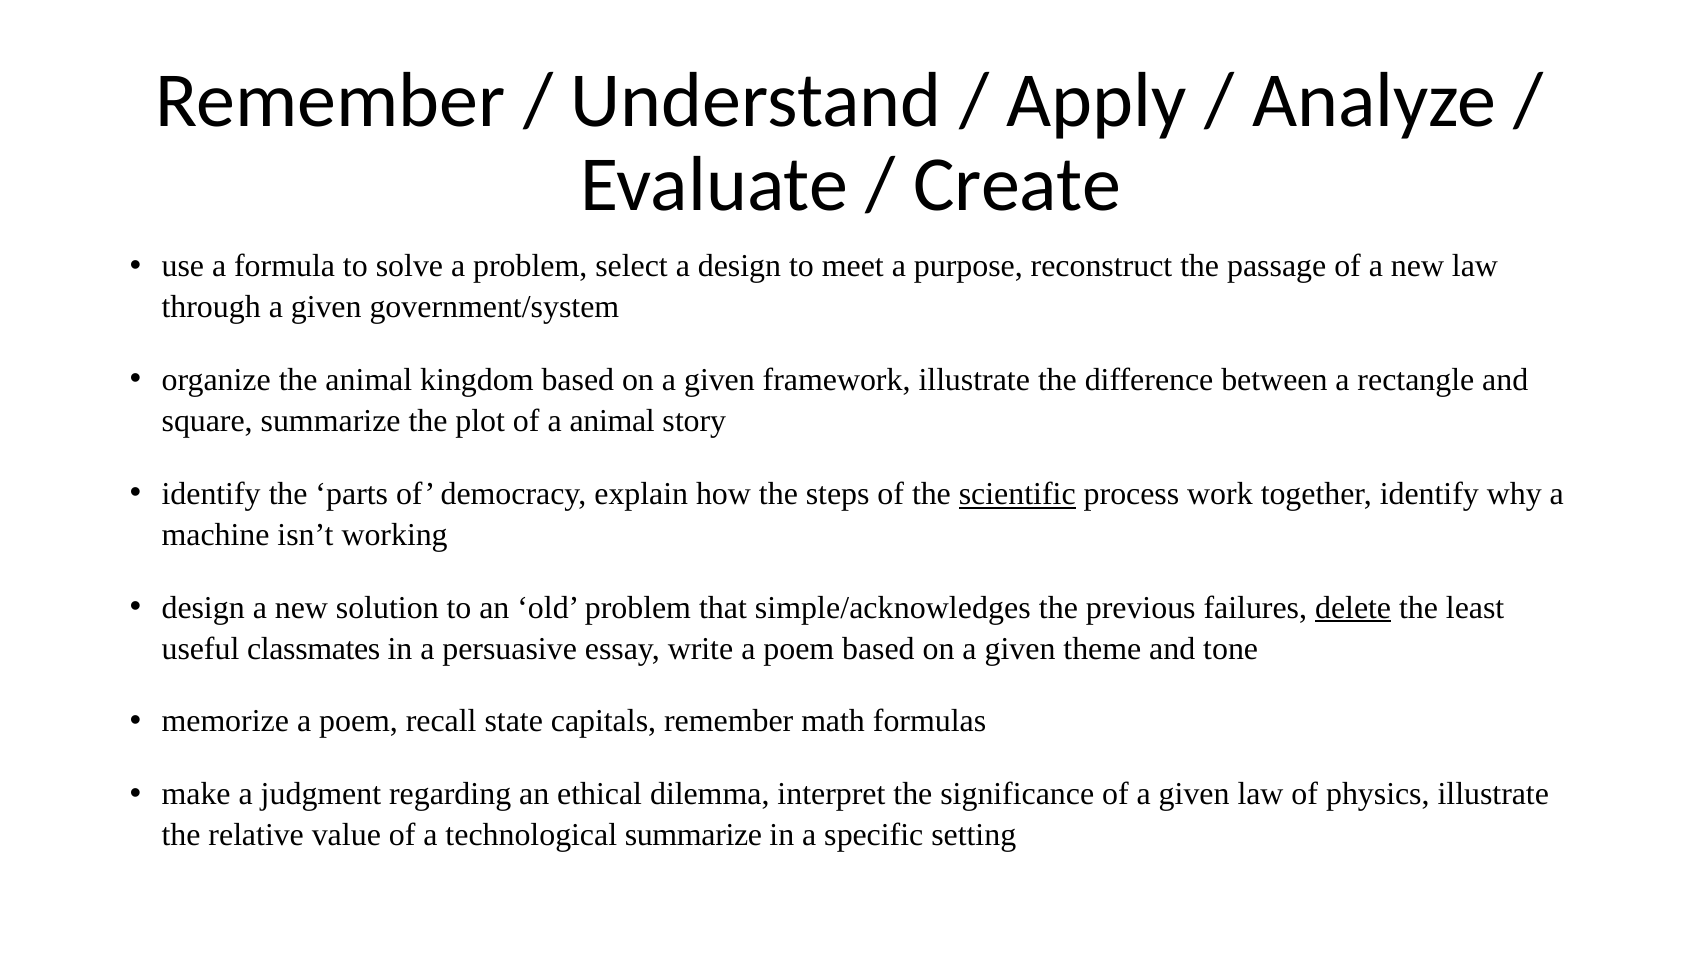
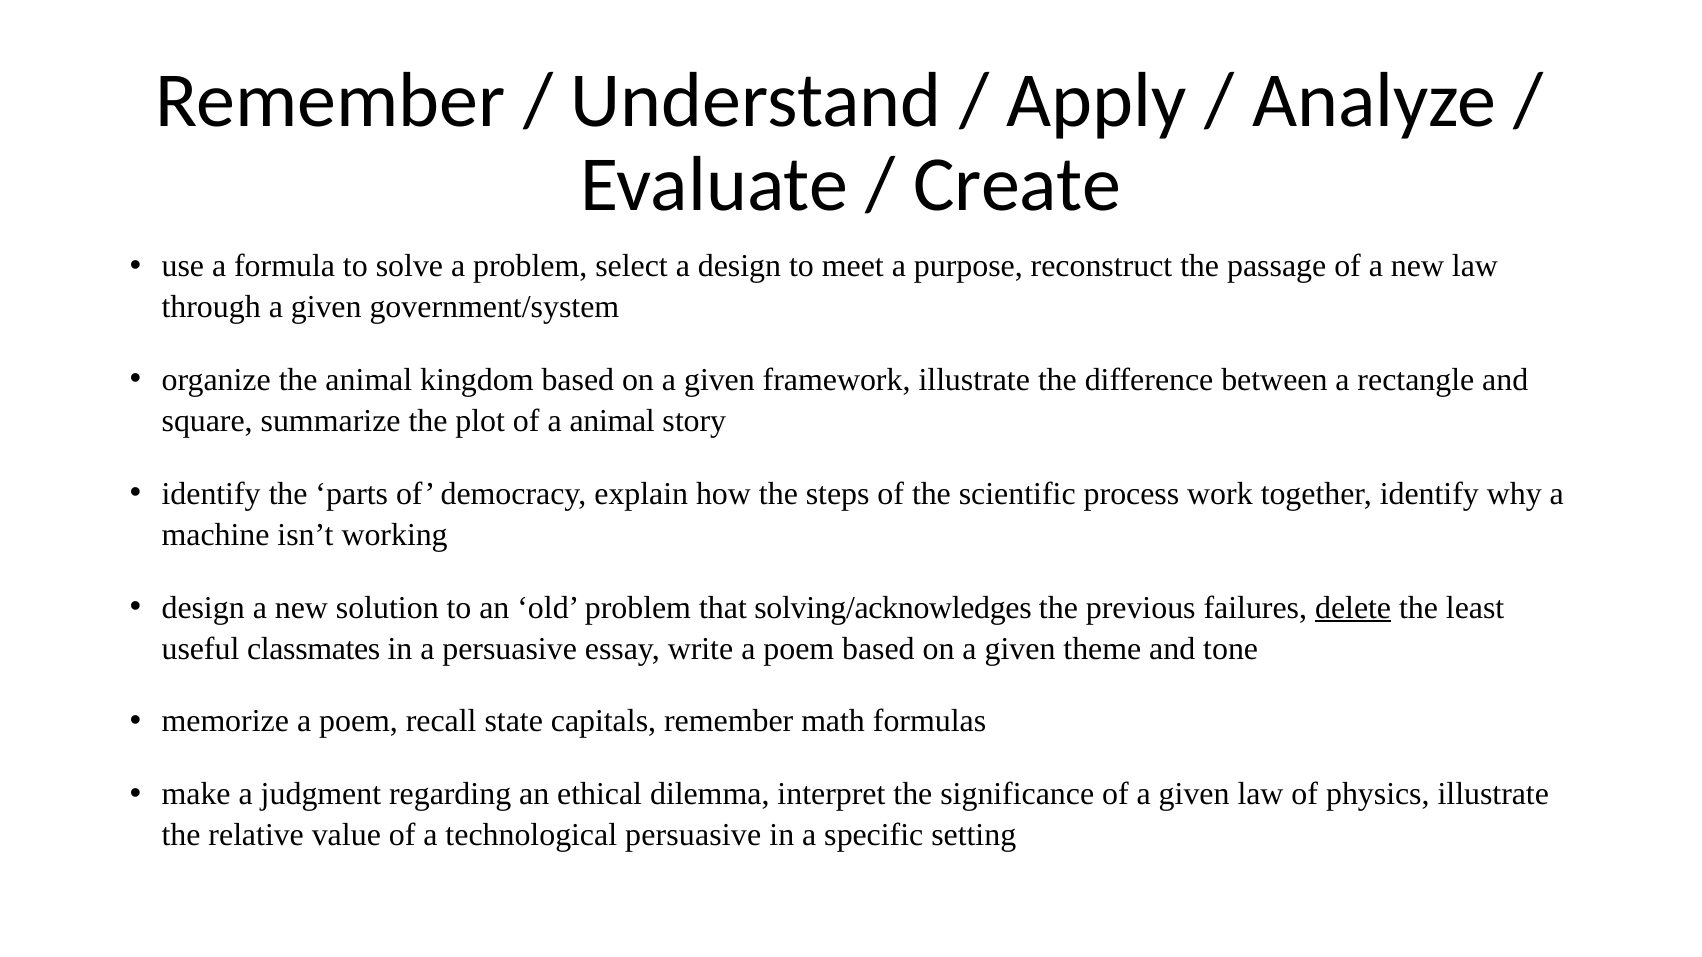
scientific underline: present -> none (1017, 494)
simple/acknowledges: simple/acknowledges -> solving/acknowledges (893, 608)
technological summarize: summarize -> persuasive (693, 836)
